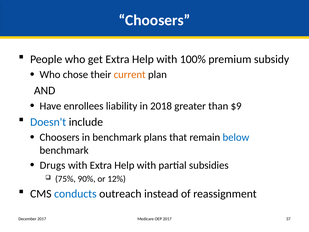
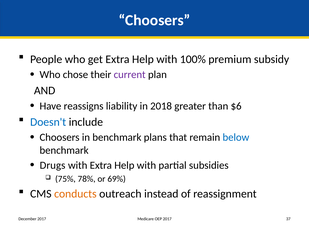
current colour: orange -> purple (130, 75)
enrollees: enrollees -> reassigns (84, 106)
$9: $9 -> $6 (236, 106)
90%: 90% -> 78% (87, 179)
12%: 12% -> 69% (117, 179)
conducts colour: blue -> orange (75, 194)
